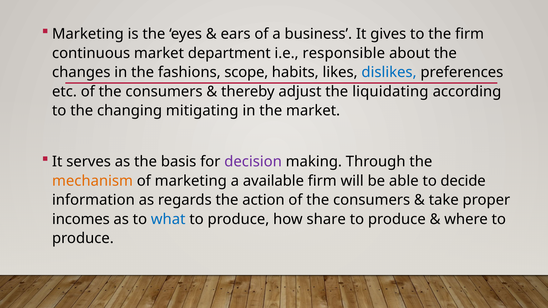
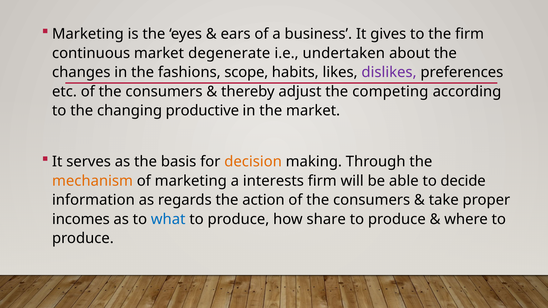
department: department -> degenerate (229, 53)
responsible: responsible -> undertaken (344, 53)
dislikes colour: blue -> purple (389, 72)
liquidating: liquidating -> competing (390, 92)
mitigating: mitigating -> productive (202, 111)
decision colour: purple -> orange (253, 162)
available: available -> interests (273, 181)
